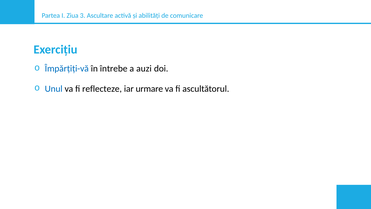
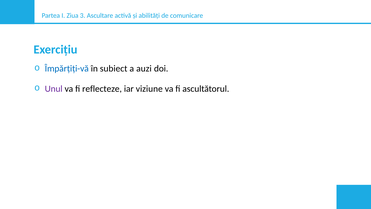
întrebe: întrebe -> subiect (114, 69)
Unul colour: blue -> purple (54, 89)
urmare: urmare -> viziune (149, 89)
